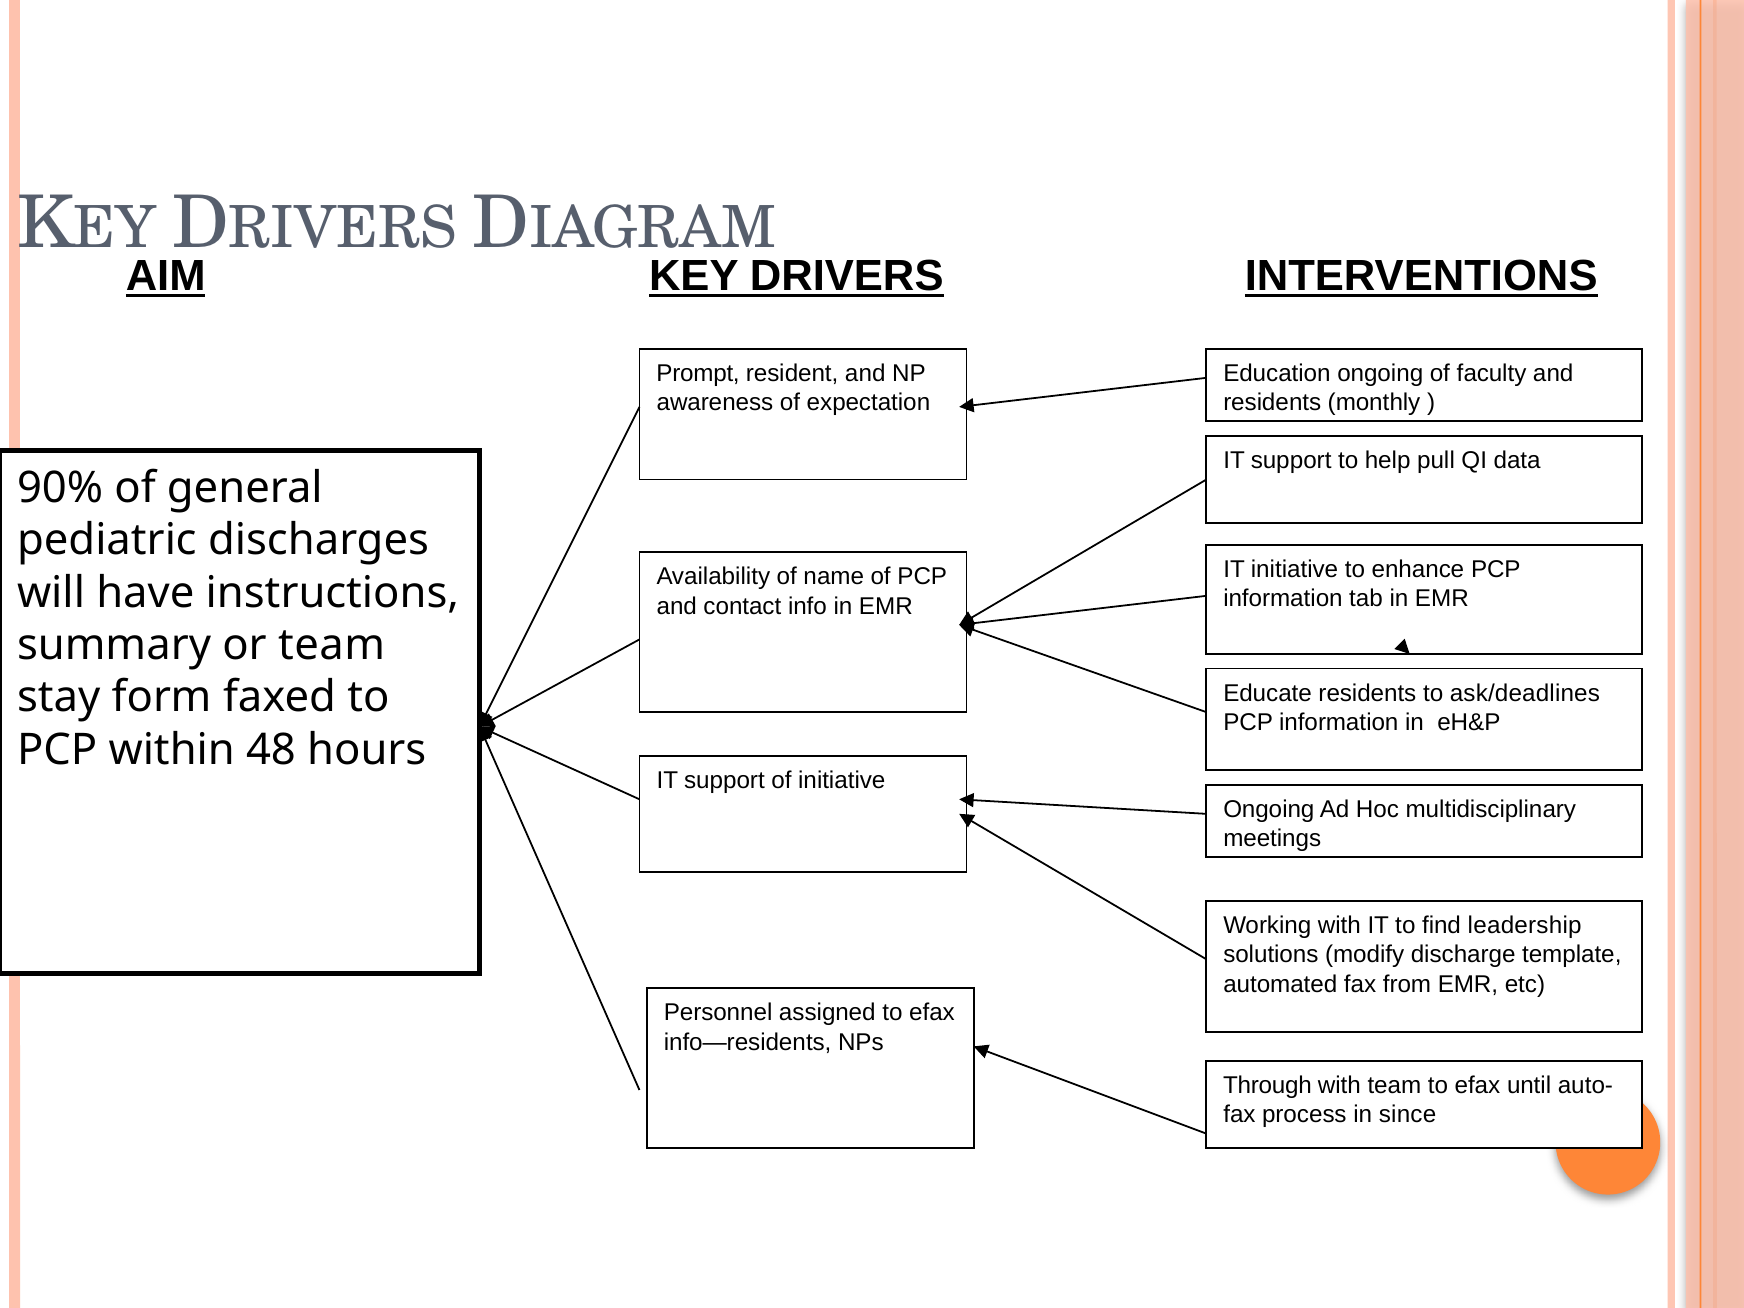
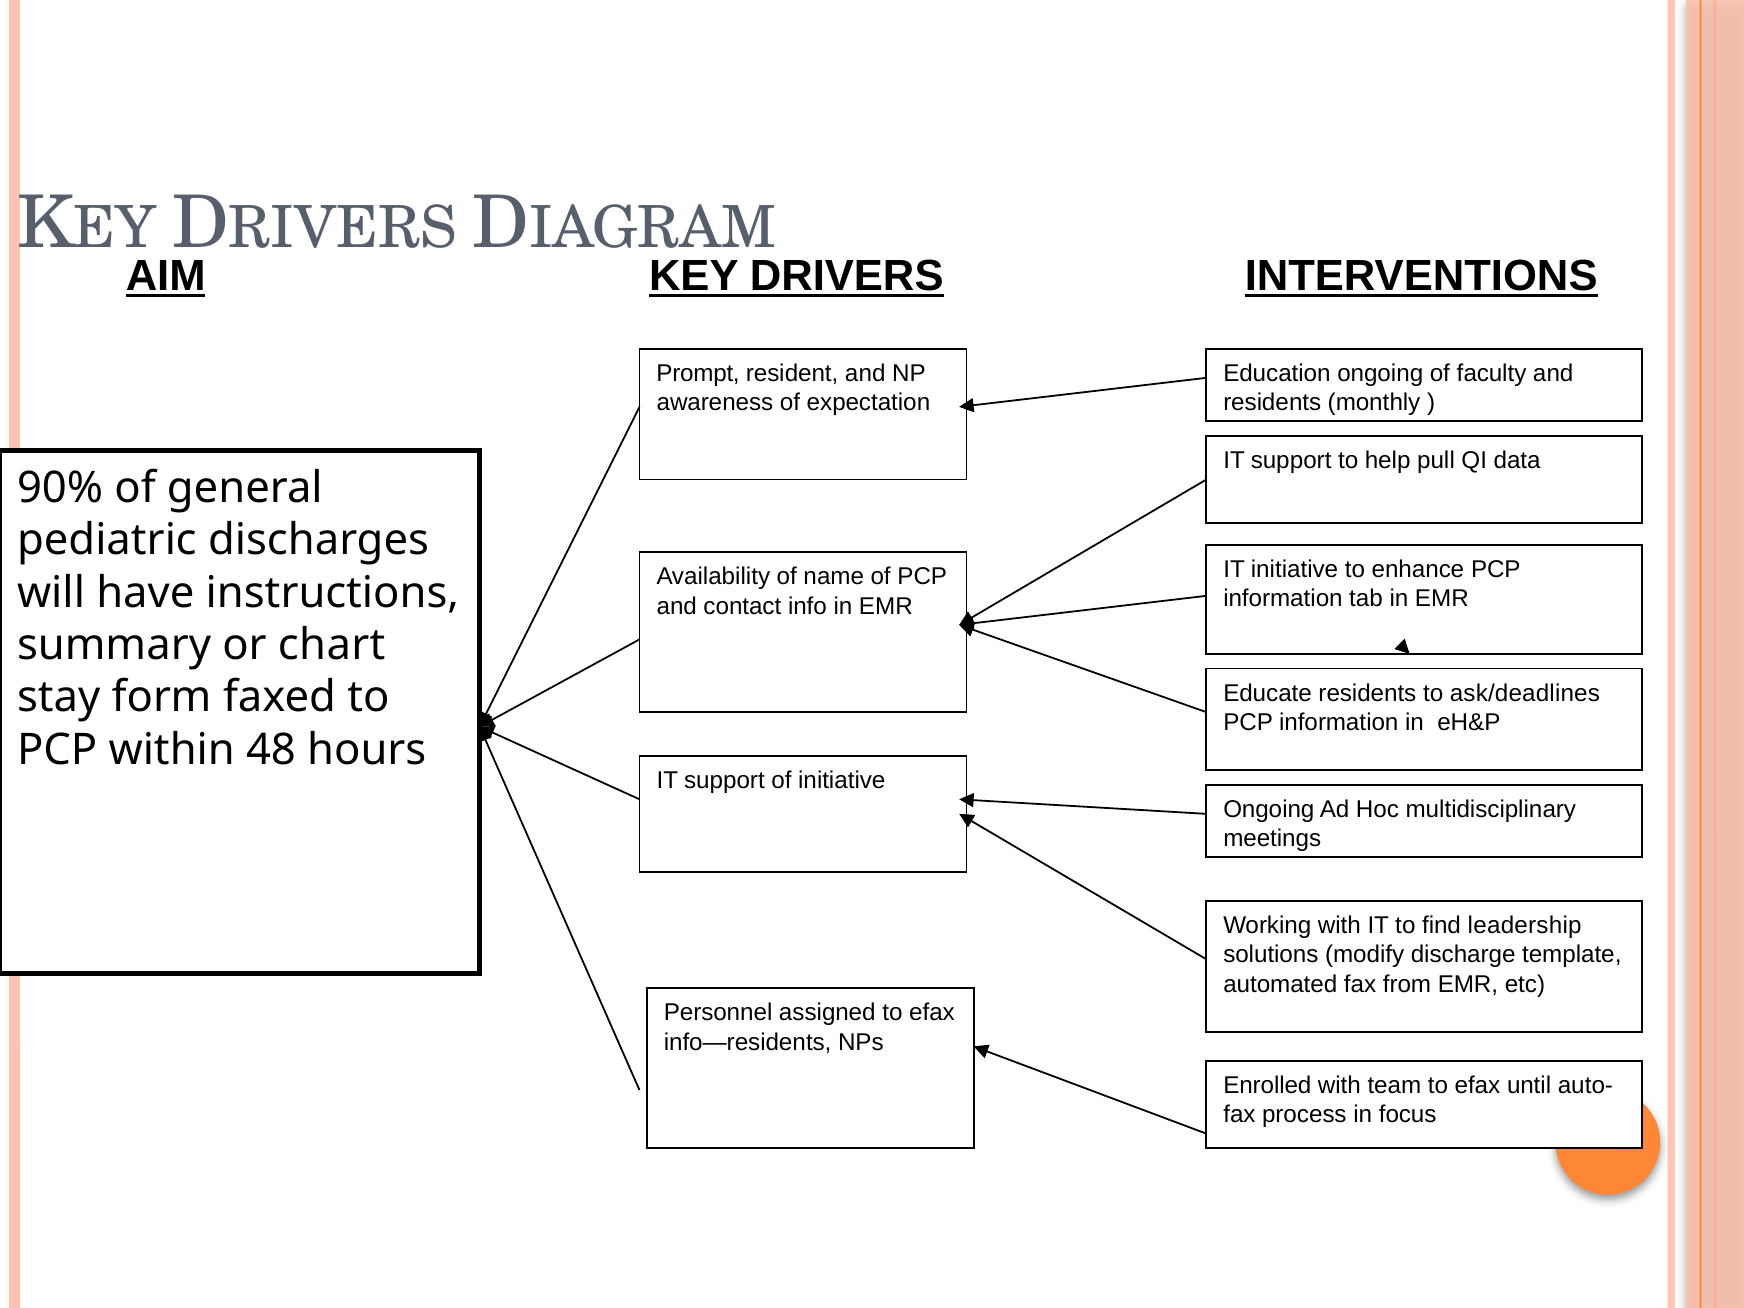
or team: team -> chart (332, 645)
Through: Through -> Enrolled (1267, 1086)
since: since -> focus (1408, 1115)
